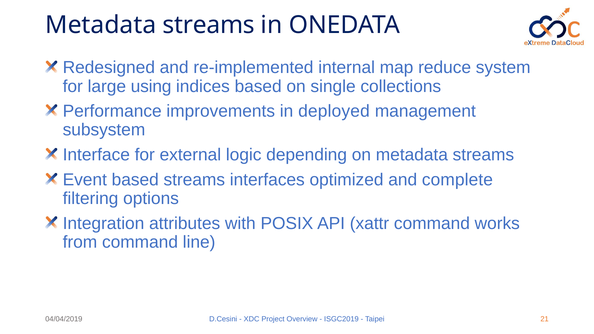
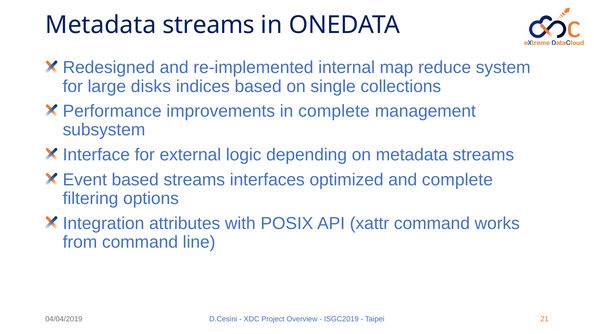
using: using -> disks (151, 86)
in deployed: deployed -> complete (334, 111)
